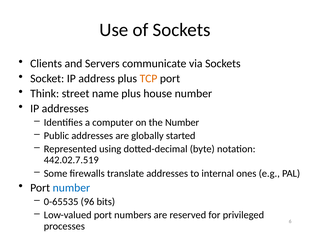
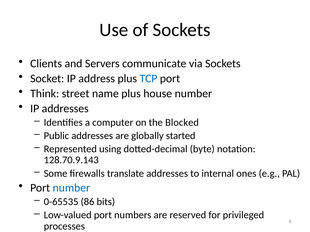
TCP colour: orange -> blue (148, 79)
the Number: Number -> Blocked (182, 123)
442.02.7.519: 442.02.7.519 -> 128.70.9.143 (71, 160)
96: 96 -> 86 (87, 202)
